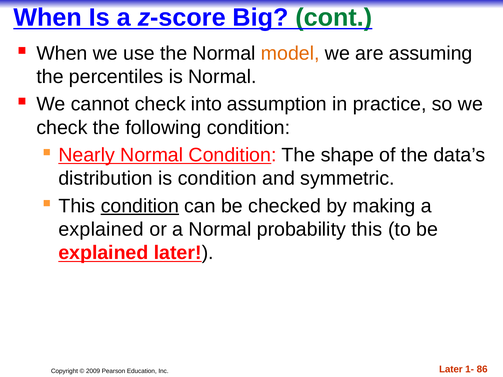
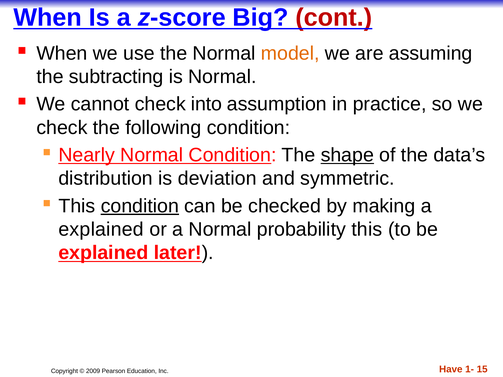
cont colour: green -> red (334, 18)
percentiles: percentiles -> subtracting (116, 77)
shape underline: none -> present (347, 155)
is condition: condition -> deviation (217, 179)
Later: Later -> Have (451, 370)
86: 86 -> 15 (482, 370)
